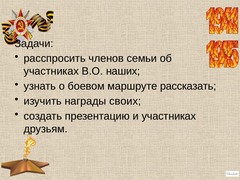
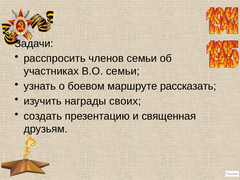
В.О наших: наших -> семьи (123, 71)
и участниках: участниках -> священная (169, 116)
